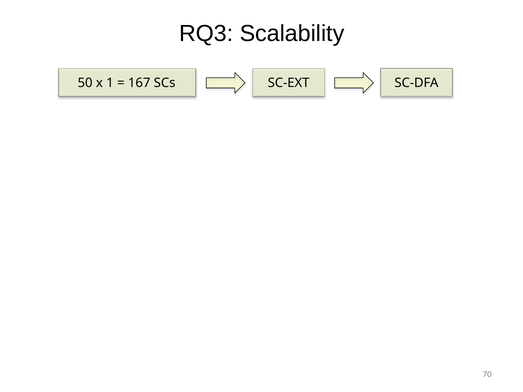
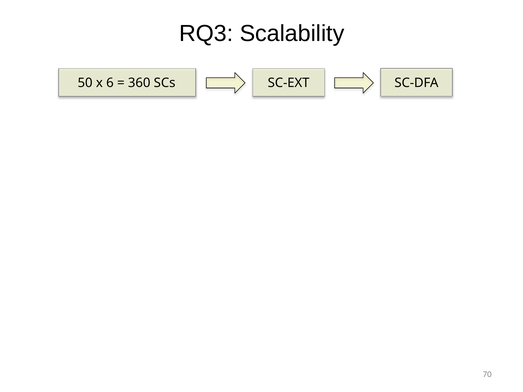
1: 1 -> 6 (110, 83)
167: 167 -> 360 (139, 83)
